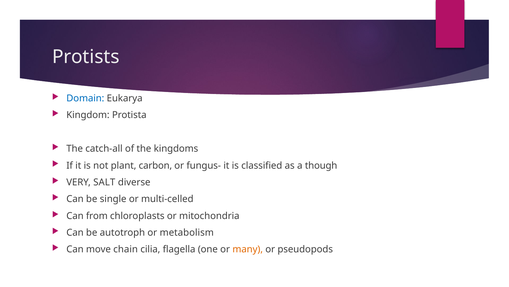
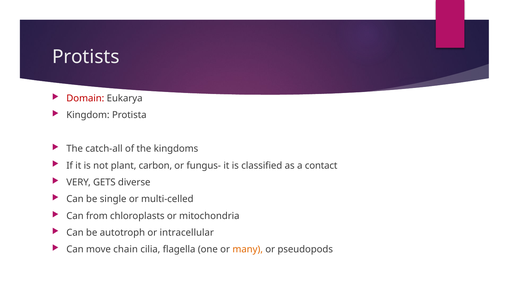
Domain colour: blue -> red (85, 98)
though: though -> contact (321, 165)
SALT: SALT -> GETS (104, 182)
metabolism: metabolism -> intracellular (187, 232)
